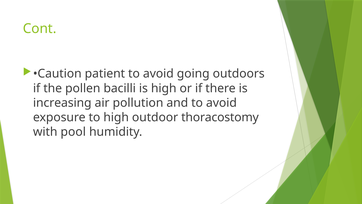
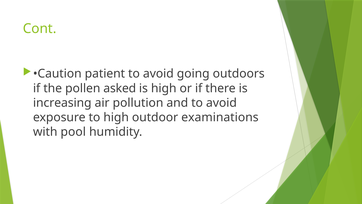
bacilli: bacilli -> asked (120, 88)
thoracostomy: thoracostomy -> examinations (220, 117)
